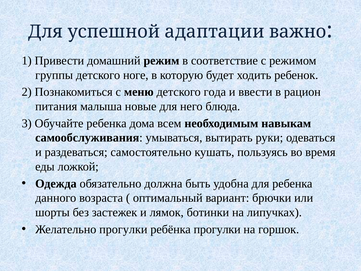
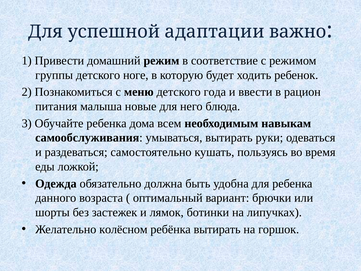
Желательно прогулки: прогулки -> колёсном (123, 229)
ребёнка прогулки: прогулки -> вытирать (217, 229)
